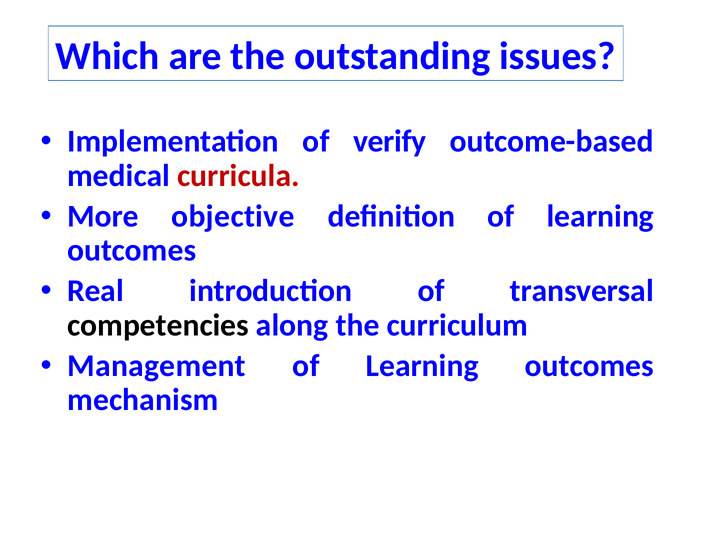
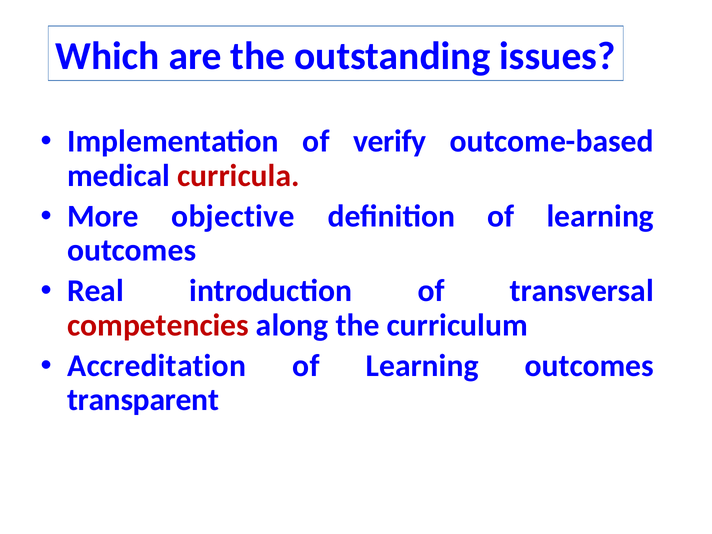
competencies colour: black -> red (158, 325)
Management: Management -> Accreditation (157, 366)
mechanism: mechanism -> transparent (143, 400)
